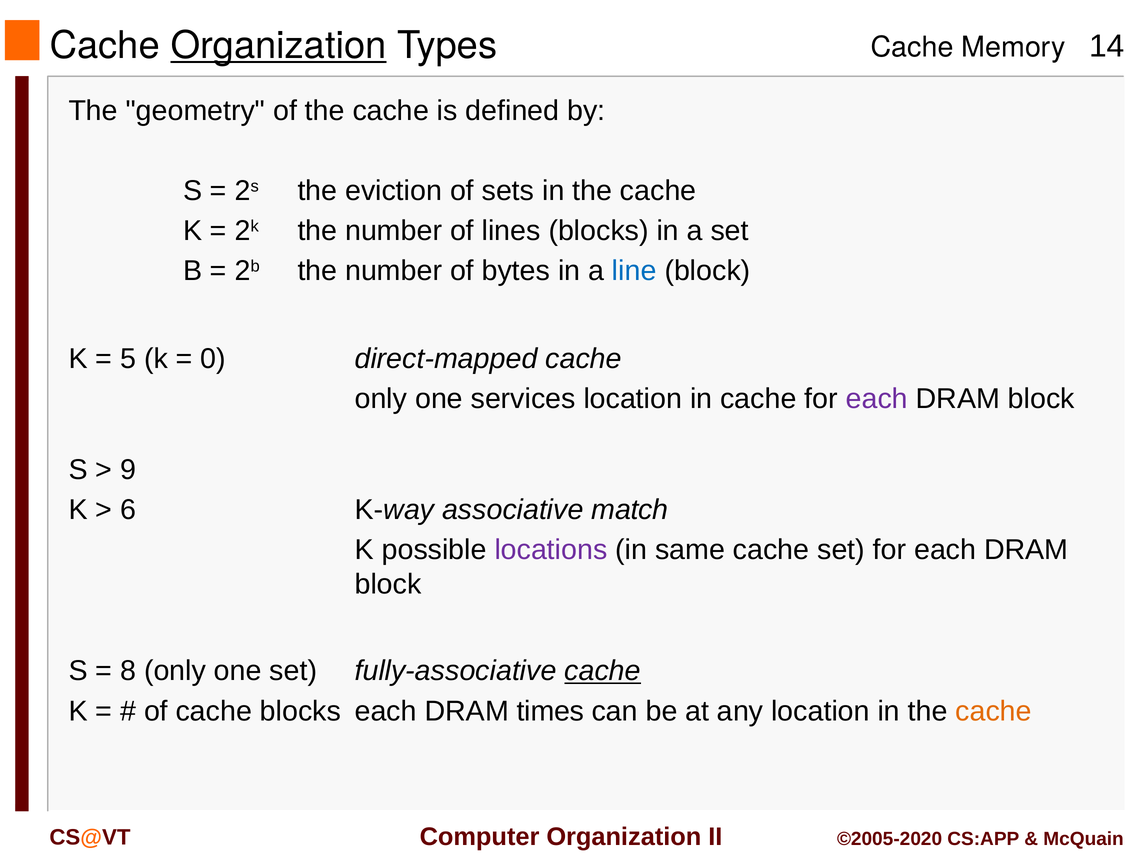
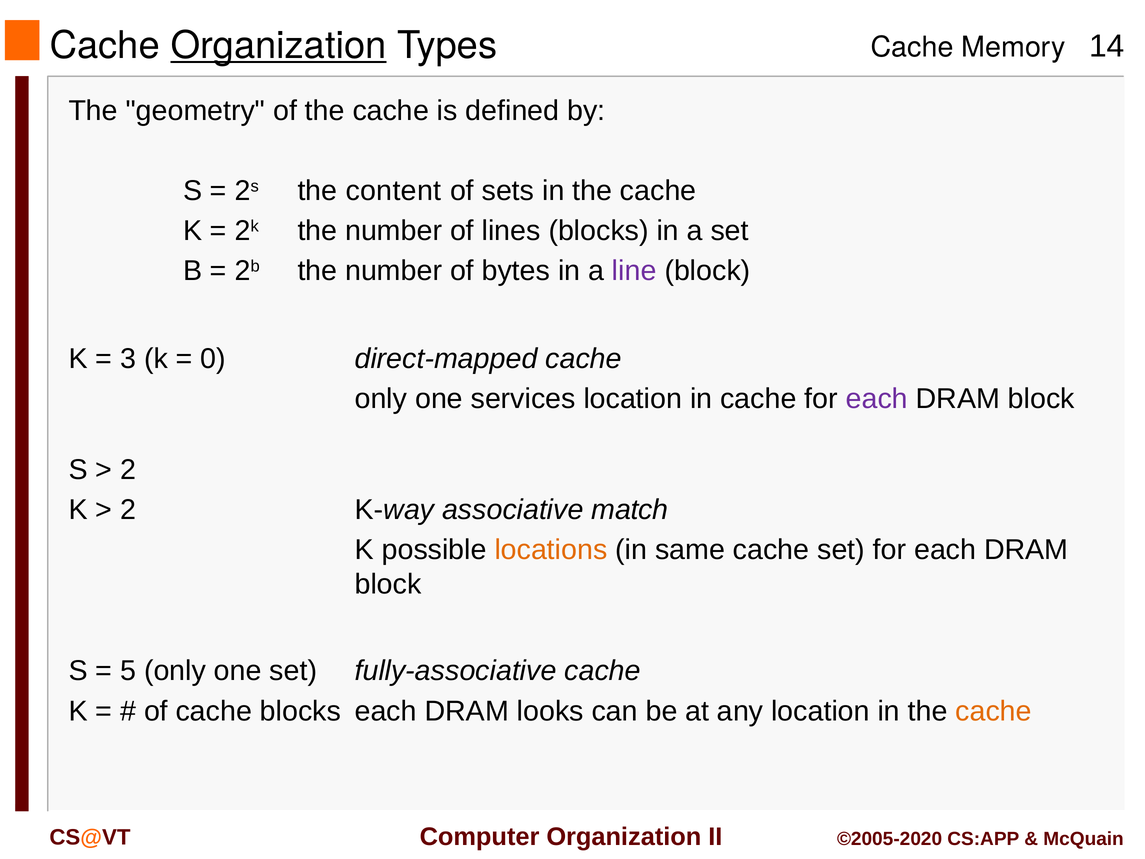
eviction: eviction -> content (393, 191)
line colour: blue -> purple (634, 271)
5: 5 -> 3 (128, 359)
9: 9 -> 2 (128, 470)
6: 6 -> 2 (128, 510)
locations colour: purple -> orange (551, 550)
8: 8 -> 5 (128, 671)
cache underline: present -> none (603, 671)
times: times -> looks (550, 711)
